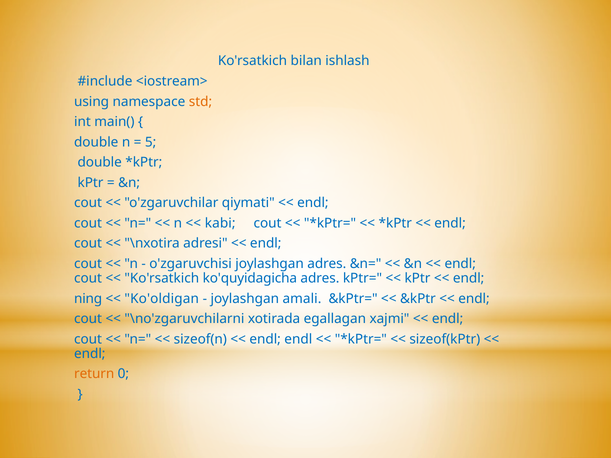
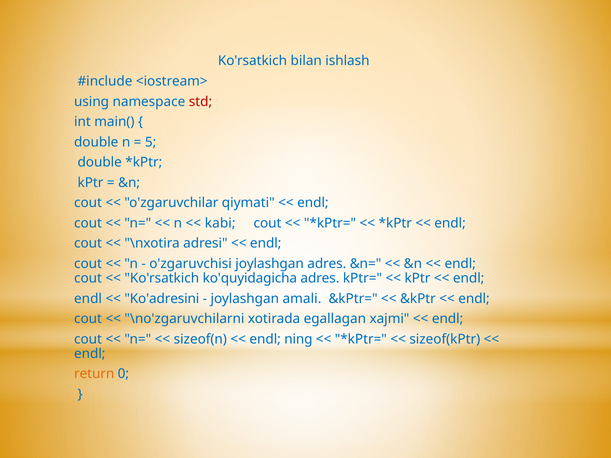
std colour: orange -> red (200, 102)
ning: ning -> endl (88, 299)
Ko'oldigan: Ko'oldigan -> Ko'adresini (162, 299)
endl endl: endl -> ning (298, 339)
